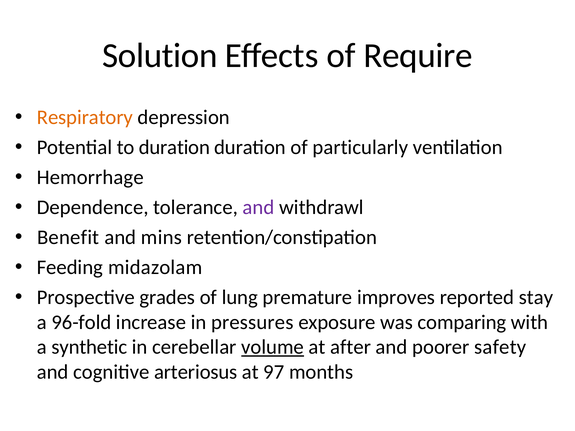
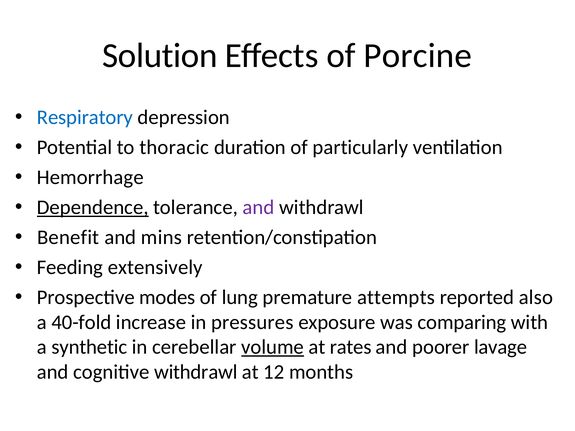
Require: Require -> Porcine (418, 56)
Respiratory colour: orange -> blue (85, 117)
to duration: duration -> thoracic (174, 147)
Dependence underline: none -> present (93, 207)
midazolam: midazolam -> extensively (155, 267)
grades: grades -> modes (167, 298)
improves: improves -> attempts (396, 298)
stay: stay -> also (536, 298)
96-fold: 96-fold -> 40-fold (81, 322)
after: after -> rates (351, 347)
safety: safety -> lavage (501, 347)
cognitive arteriosus: arteriosus -> withdrawl (196, 372)
97: 97 -> 12 (274, 372)
